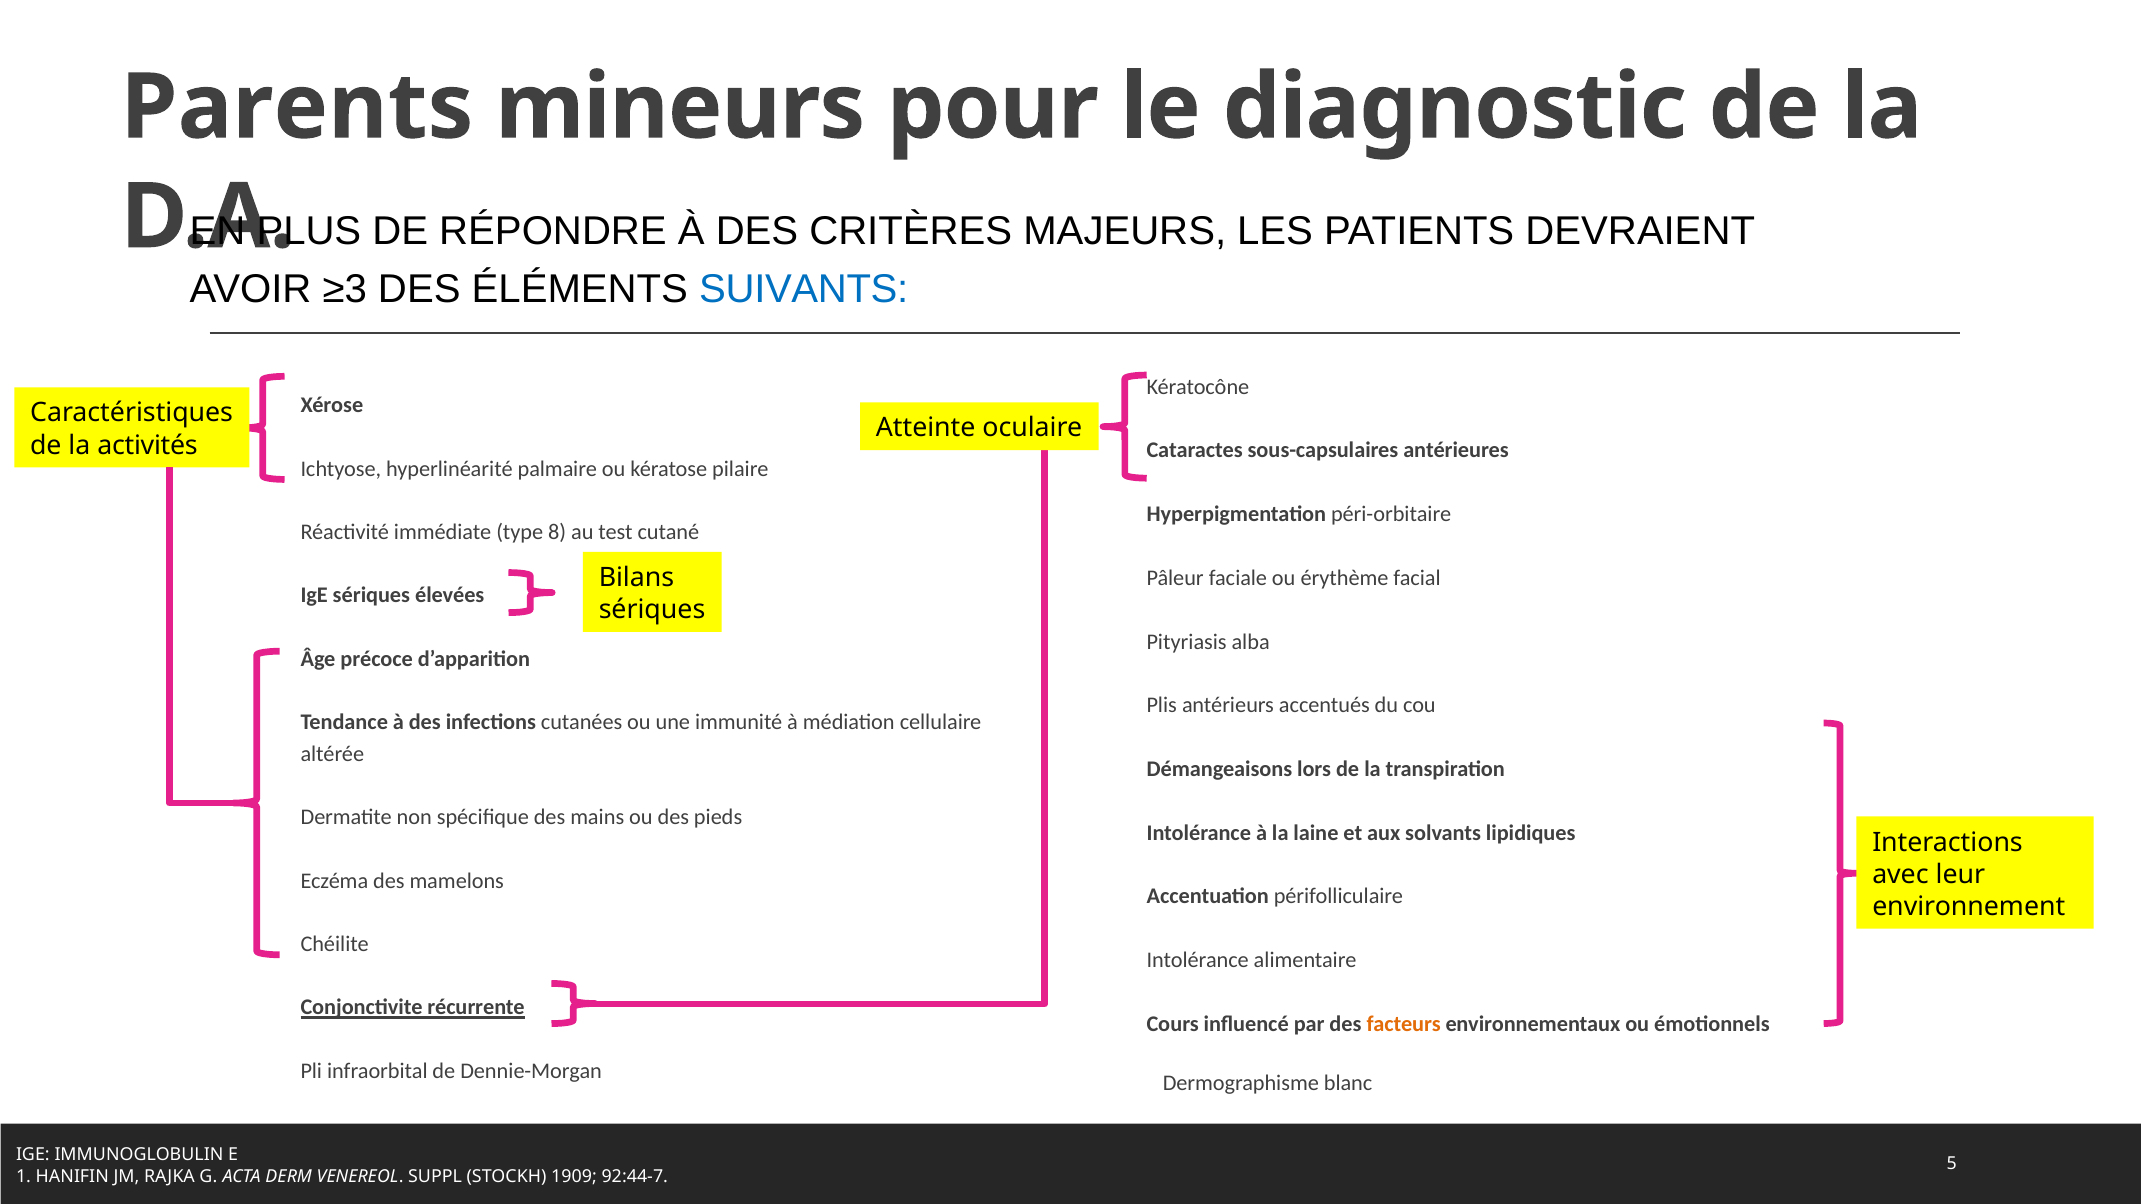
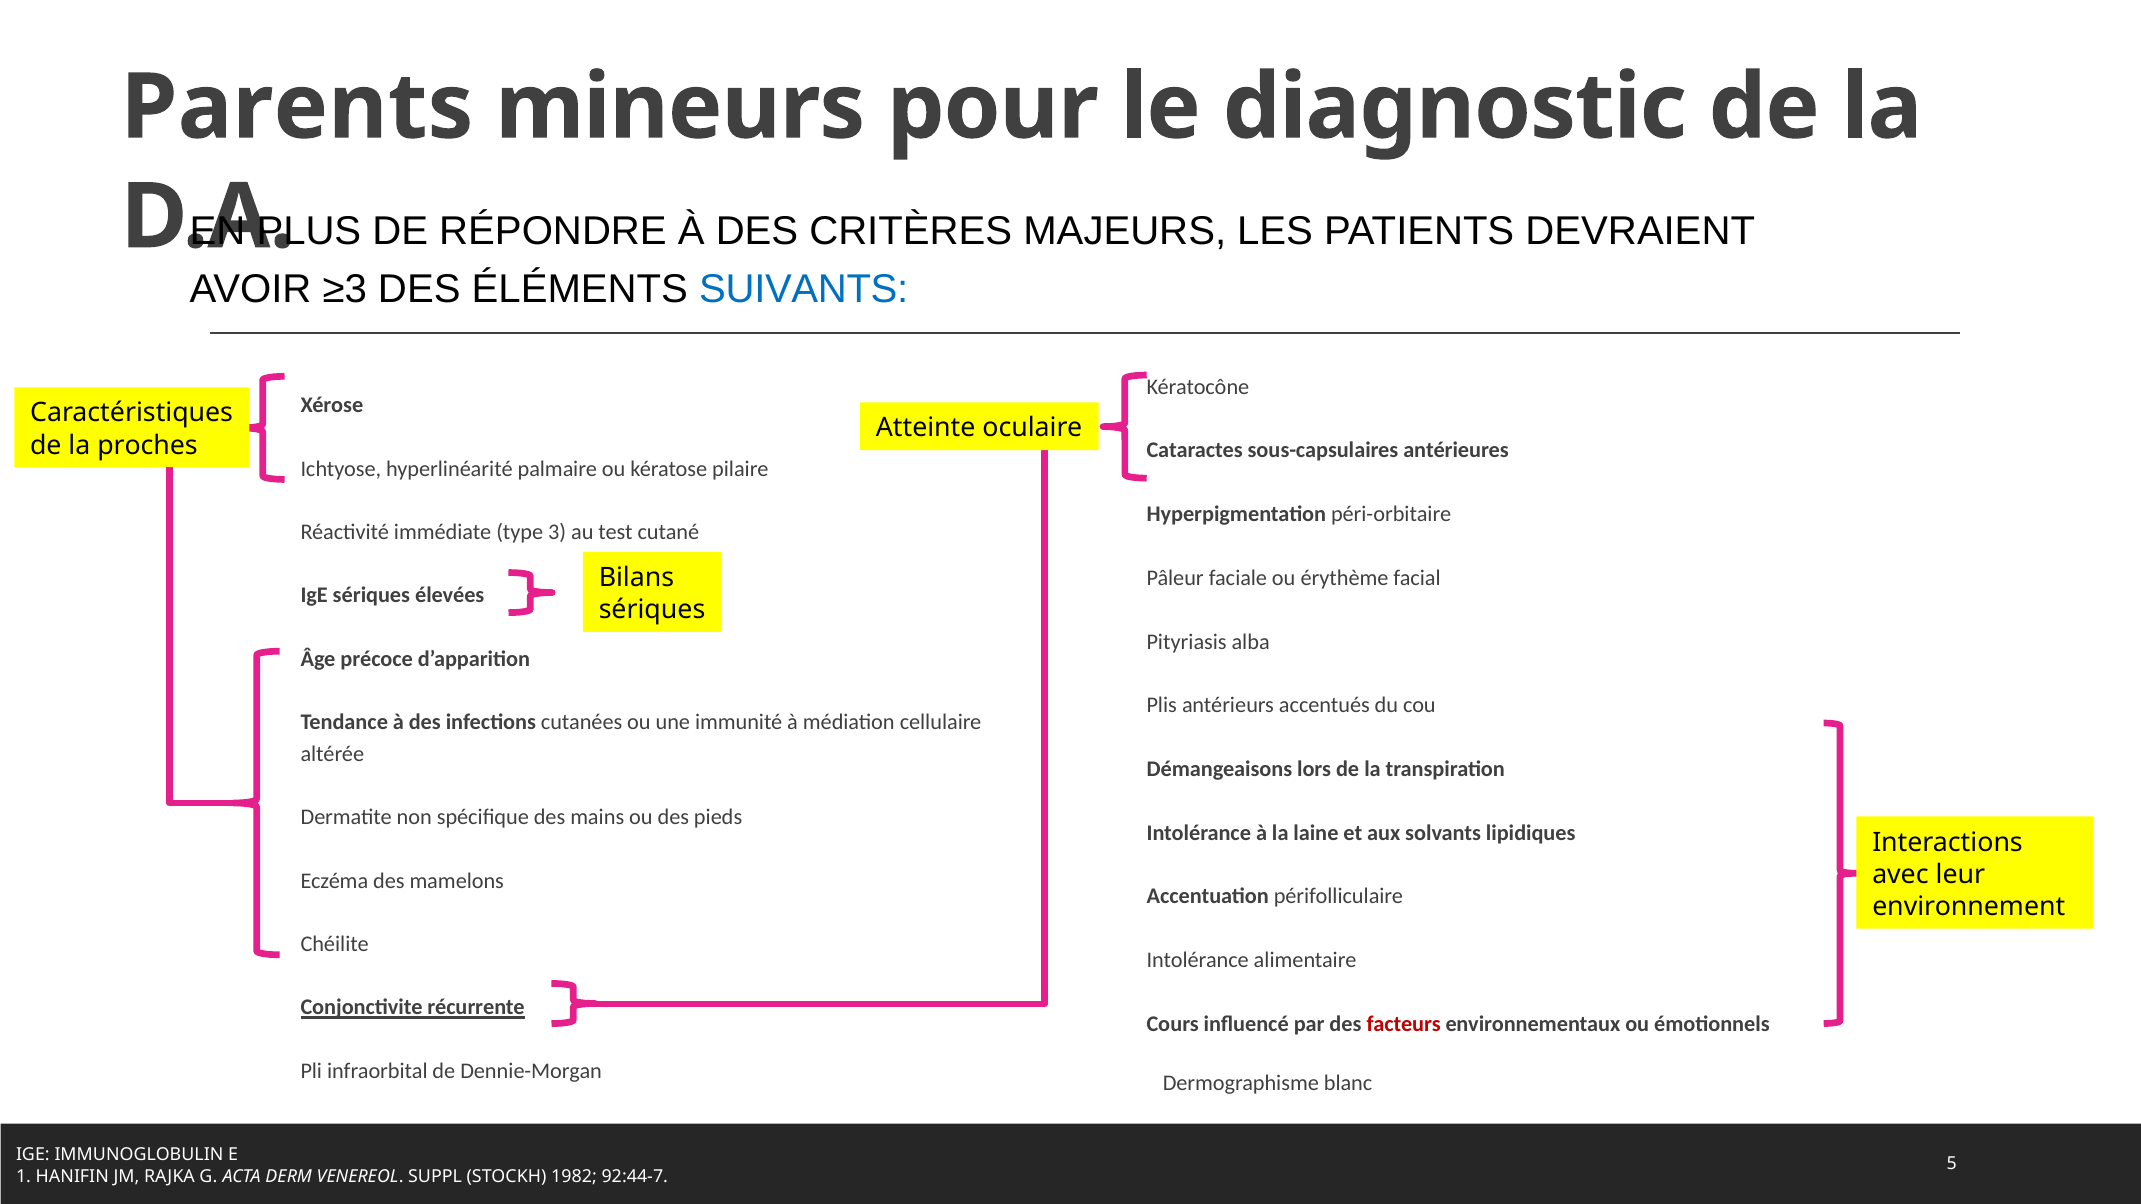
activités: activités -> proches (147, 445)
8: 8 -> 3 (557, 532)
facteurs colour: orange -> red (1404, 1024)
1909: 1909 -> 1982 (574, 1176)
